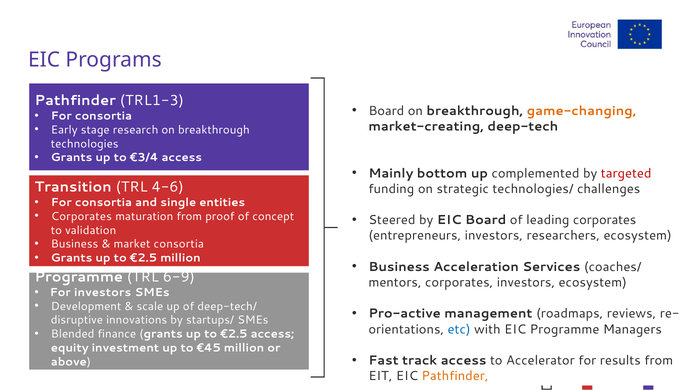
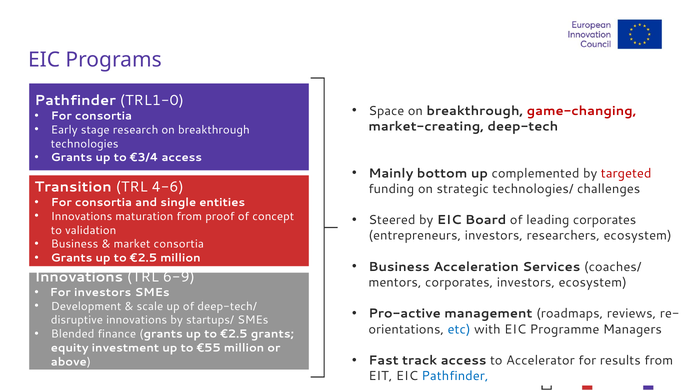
TRL1-3: TRL1-3 -> TRL1-0 (152, 101)
Board: Board -> Space (386, 111)
game-changing colour: orange -> red (582, 111)
Corporates: Corporates -> Innovations (82, 217)
Programme: Programme -> Innovations (79, 277)
€2.5 access: access -> grants (272, 334)
€45: €45 -> €55 (209, 348)
Pathfinder colour: orange -> blue (455, 376)
